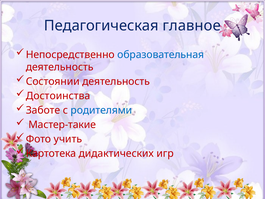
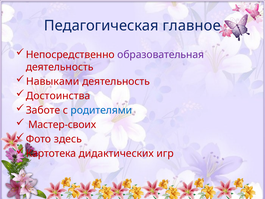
образовательная colour: blue -> purple (161, 55)
Состоянии: Состоянии -> Навыками (53, 81)
Мастер-такие: Мастер-такие -> Мастер-своих (62, 125)
учить: учить -> здесь (68, 139)
